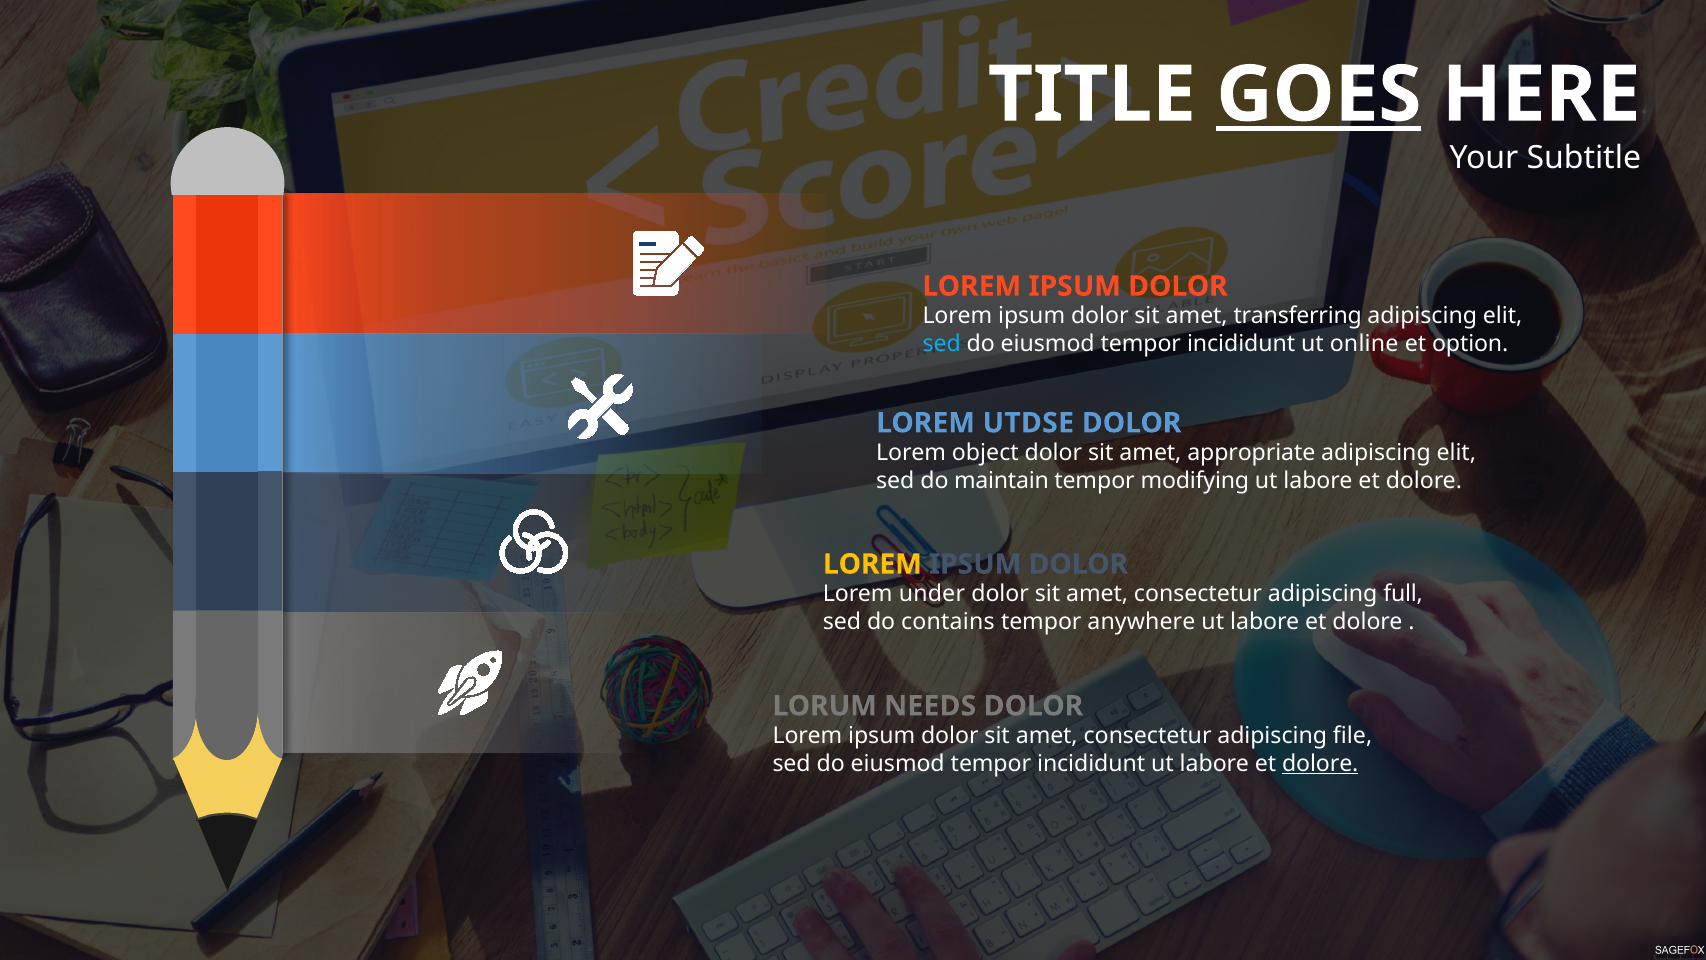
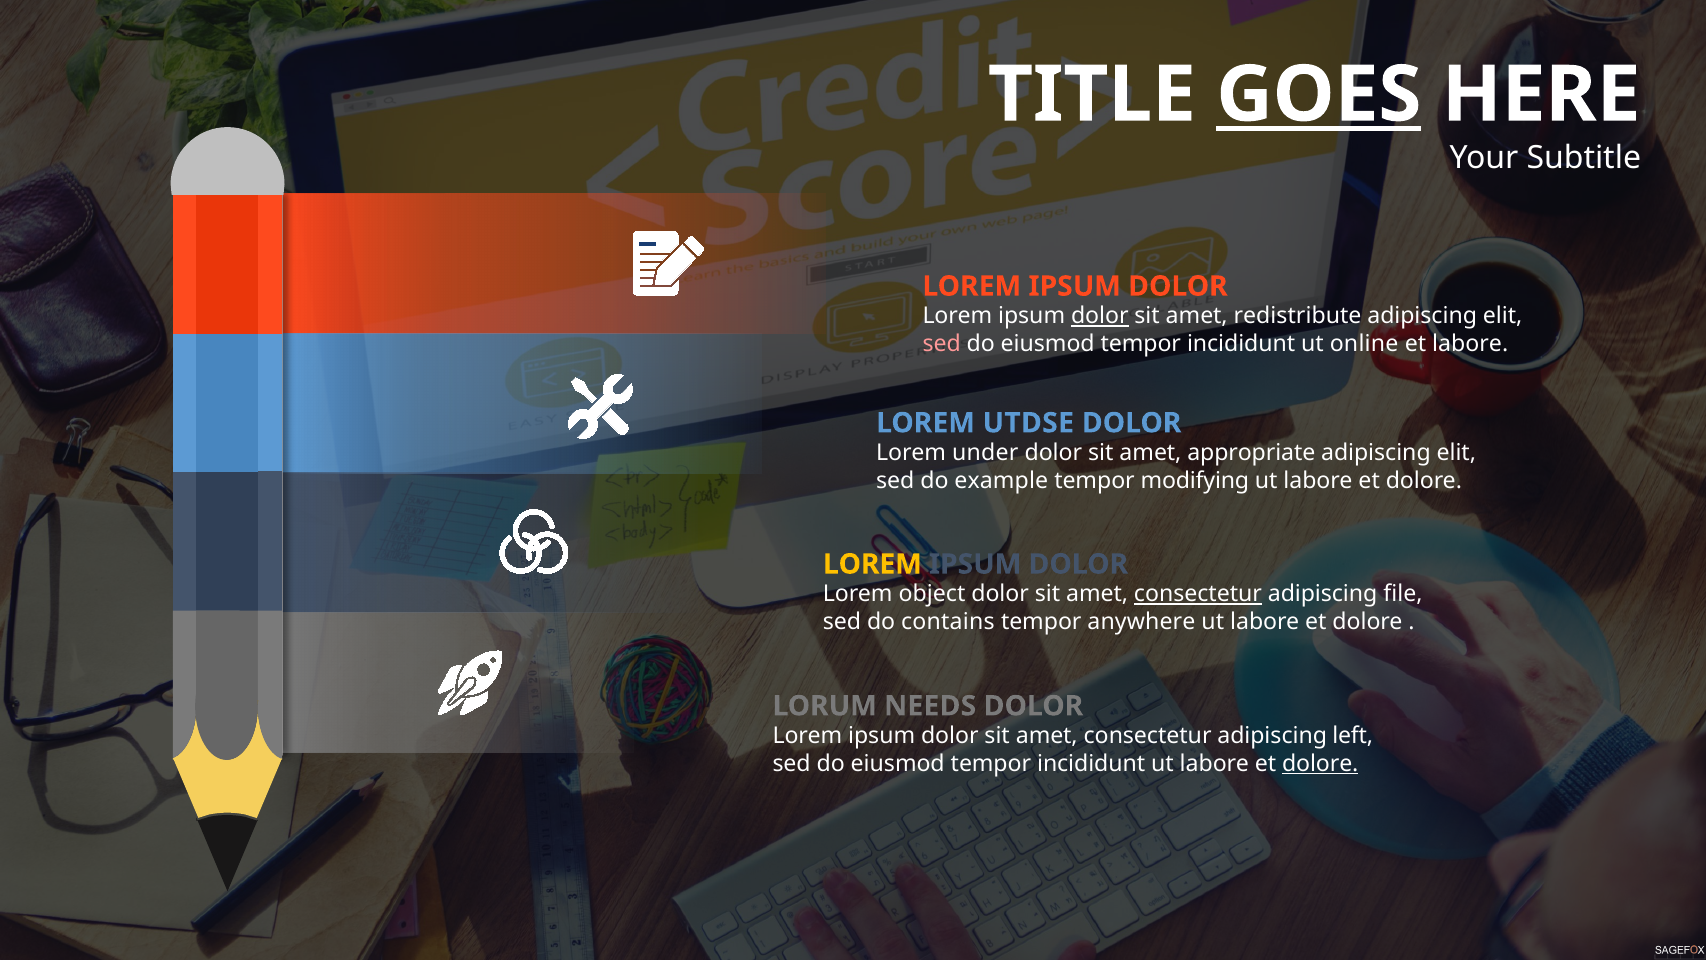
dolor underline: none -> present (1100, 316)
transferring: transferring -> redistribute (1298, 316)
sed colour: light blue -> pink (942, 344)
et option: option -> labore (1470, 344)
object: object -> under (985, 452)
maintain: maintain -> example (1001, 480)
under: under -> object (932, 594)
consectetur underline: none -> present (1198, 594)
full: full -> file (1403, 594)
file: file -> left (1353, 735)
